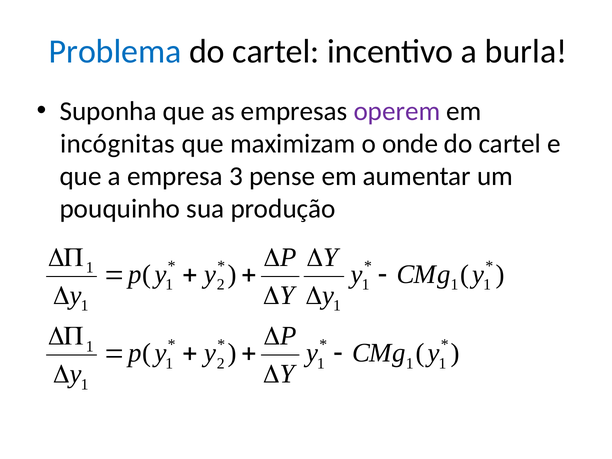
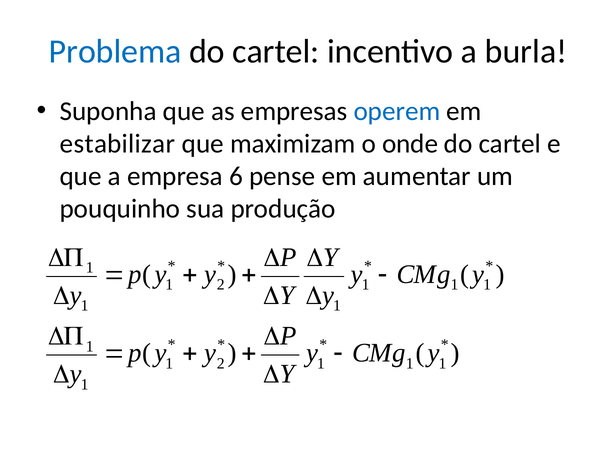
operem colour: purple -> blue (397, 111)
incógnitas: incógnitas -> estabilizar (118, 144)
3: 3 -> 6 (236, 176)
